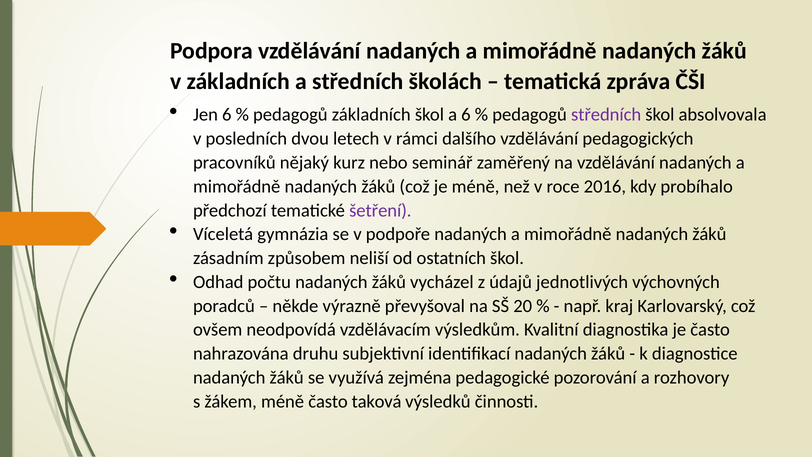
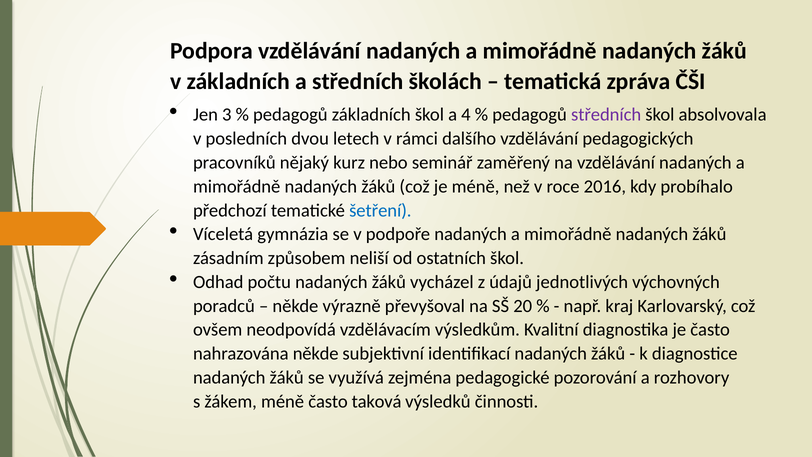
Jen 6: 6 -> 3 (227, 115)
a 6: 6 -> 4 (466, 115)
šetření colour: purple -> blue (380, 210)
nahrazována druhu: druhu -> někde (316, 354)
